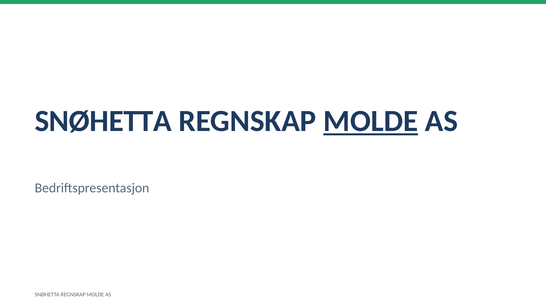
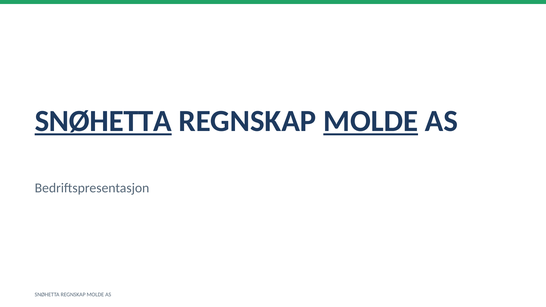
SNØHETTA underline: none -> present (103, 121)
